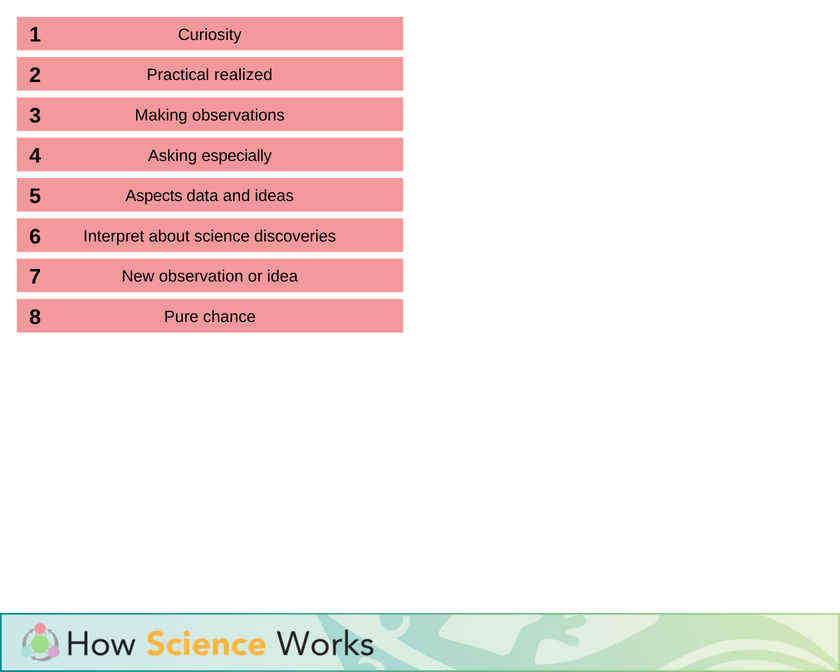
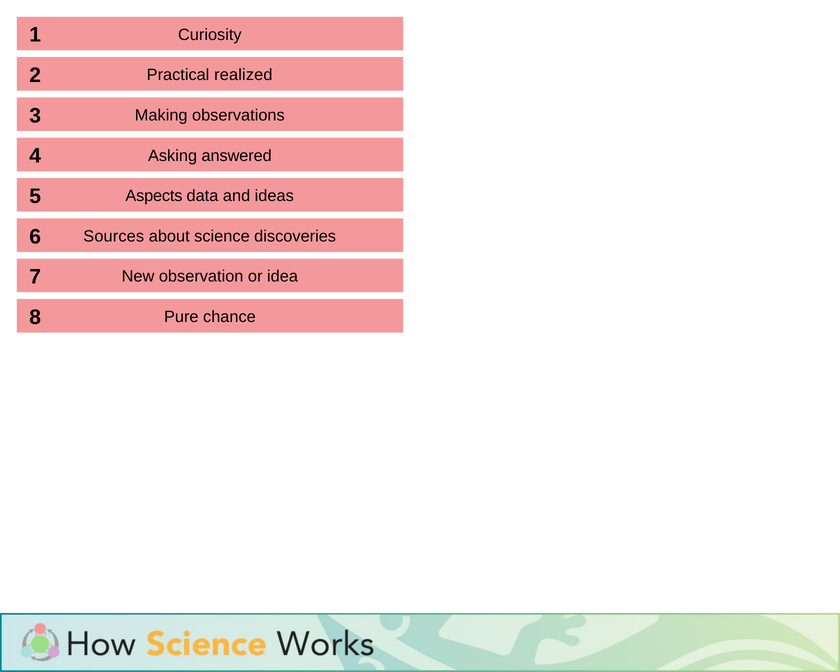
especially: especially -> answered (237, 156)
Interpret: Interpret -> Sources (114, 236)
